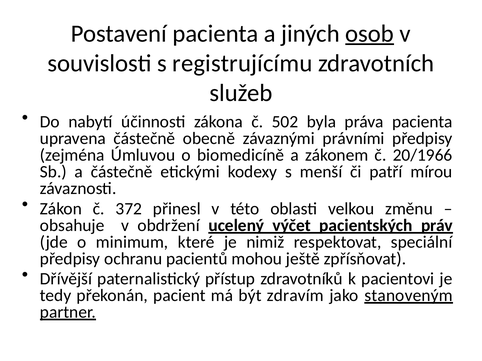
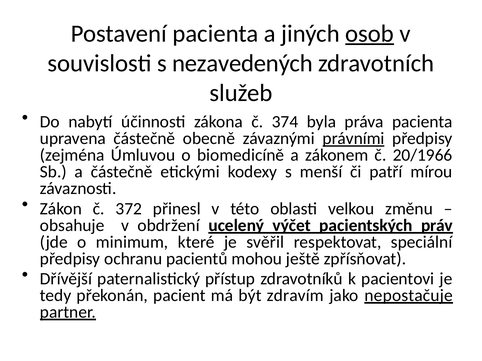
registrujícímu: registrujícímu -> nezavedených (242, 63)
502: 502 -> 374 (285, 122)
právními underline: none -> present (354, 139)
nimiž: nimiž -> svěřil (265, 242)
stanoveným: stanoveným -> nepostačuje (409, 296)
